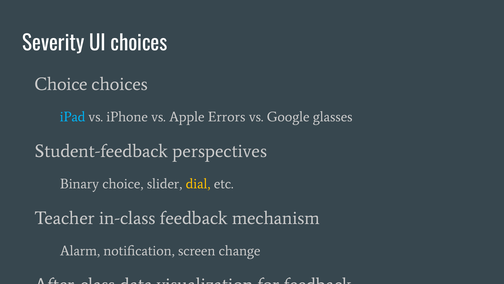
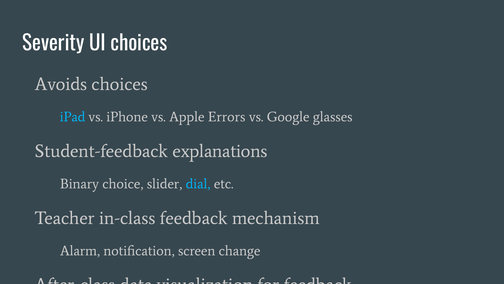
Choice: Choice -> Avoids (61, 84)
perspectives: perspectives -> explanations (220, 151)
dial colour: yellow -> light blue (198, 184)
